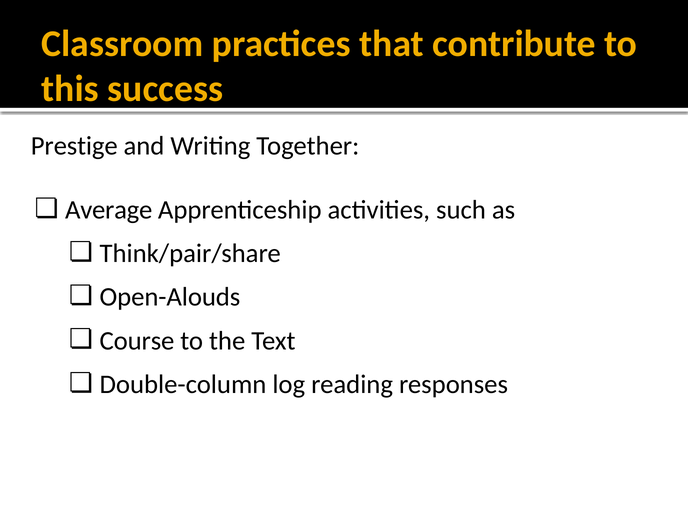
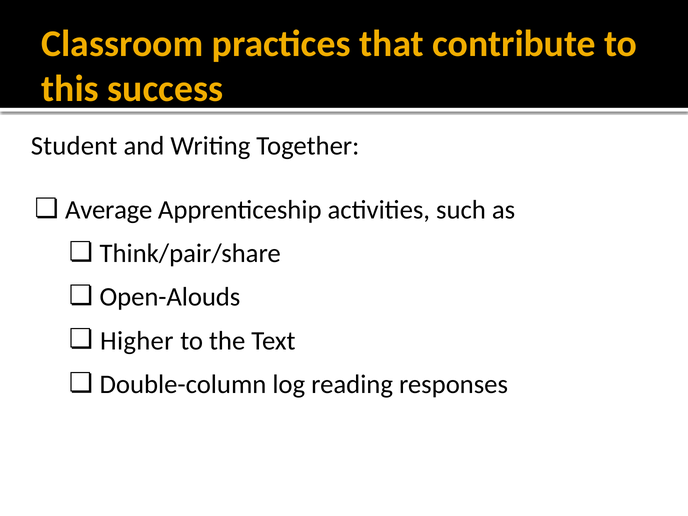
Prestige: Prestige -> Student (74, 146)
Course: Course -> Higher (137, 341)
